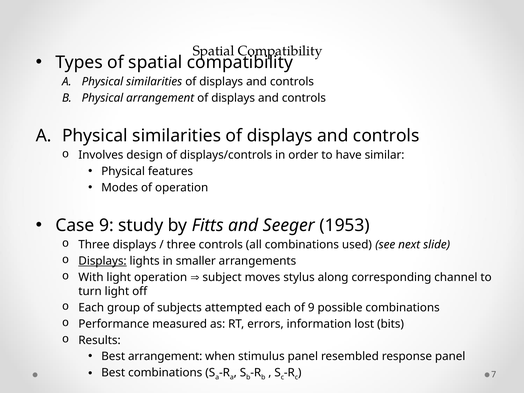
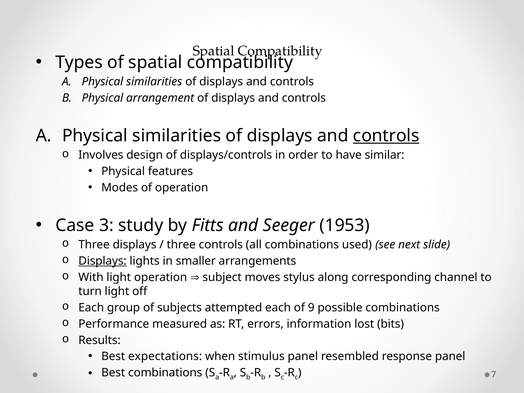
controls underline: none -> present (386, 136)
Case 9: 9 -> 3 (106, 225)
Best arrangement: arrangement -> expectations (165, 356)
